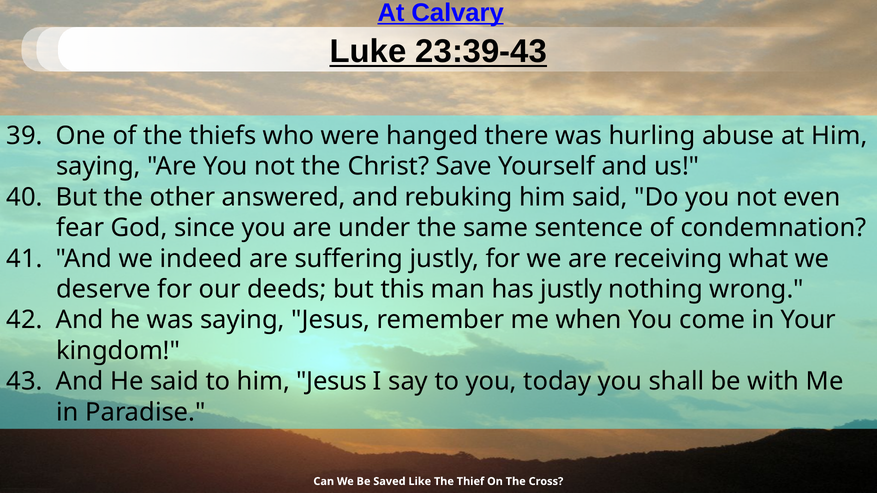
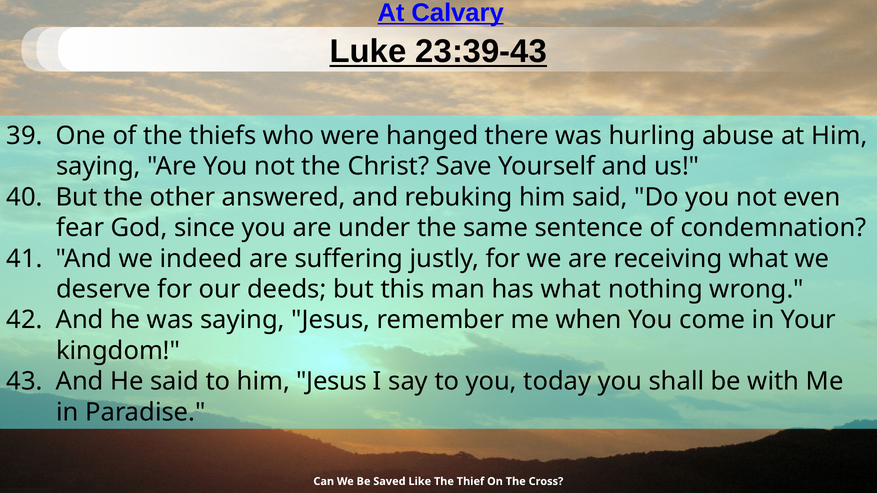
has justly: justly -> what (571, 290)
